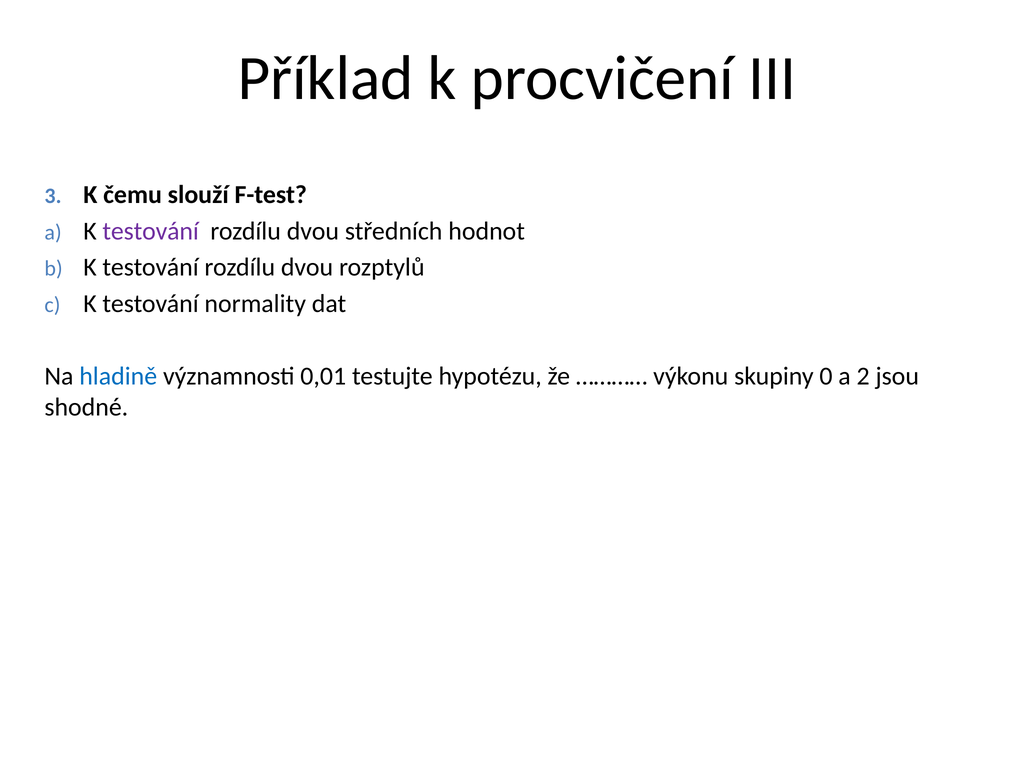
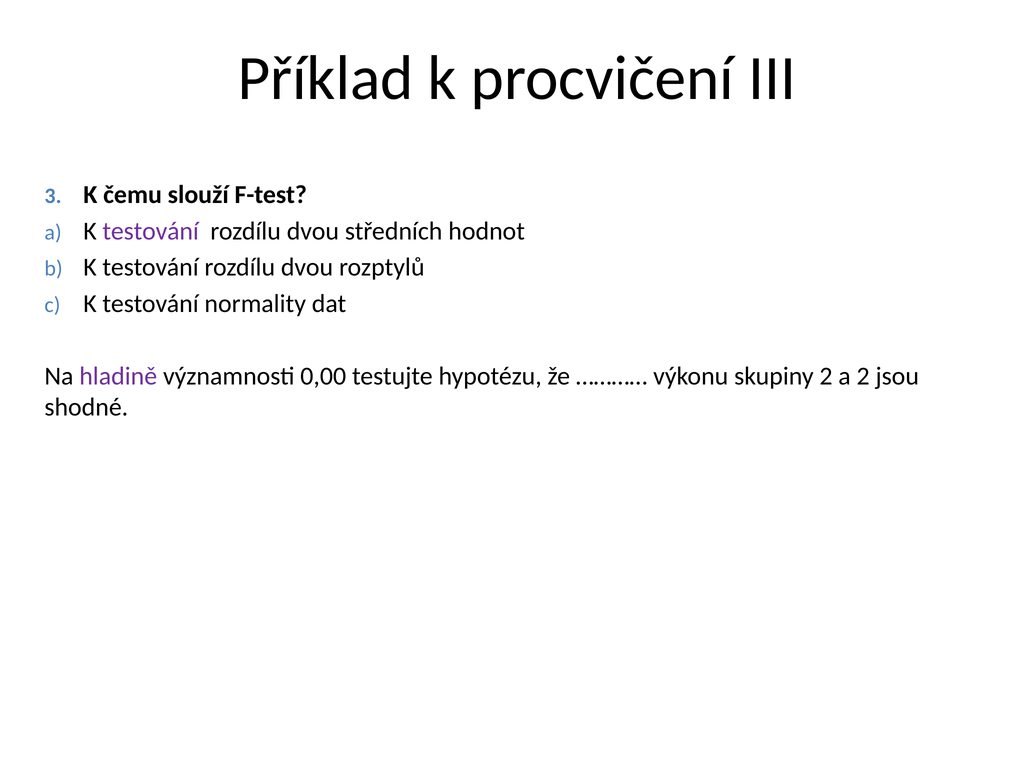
hladině colour: blue -> purple (118, 376)
0,01: 0,01 -> 0,00 (323, 376)
skupiny 0: 0 -> 2 (826, 376)
